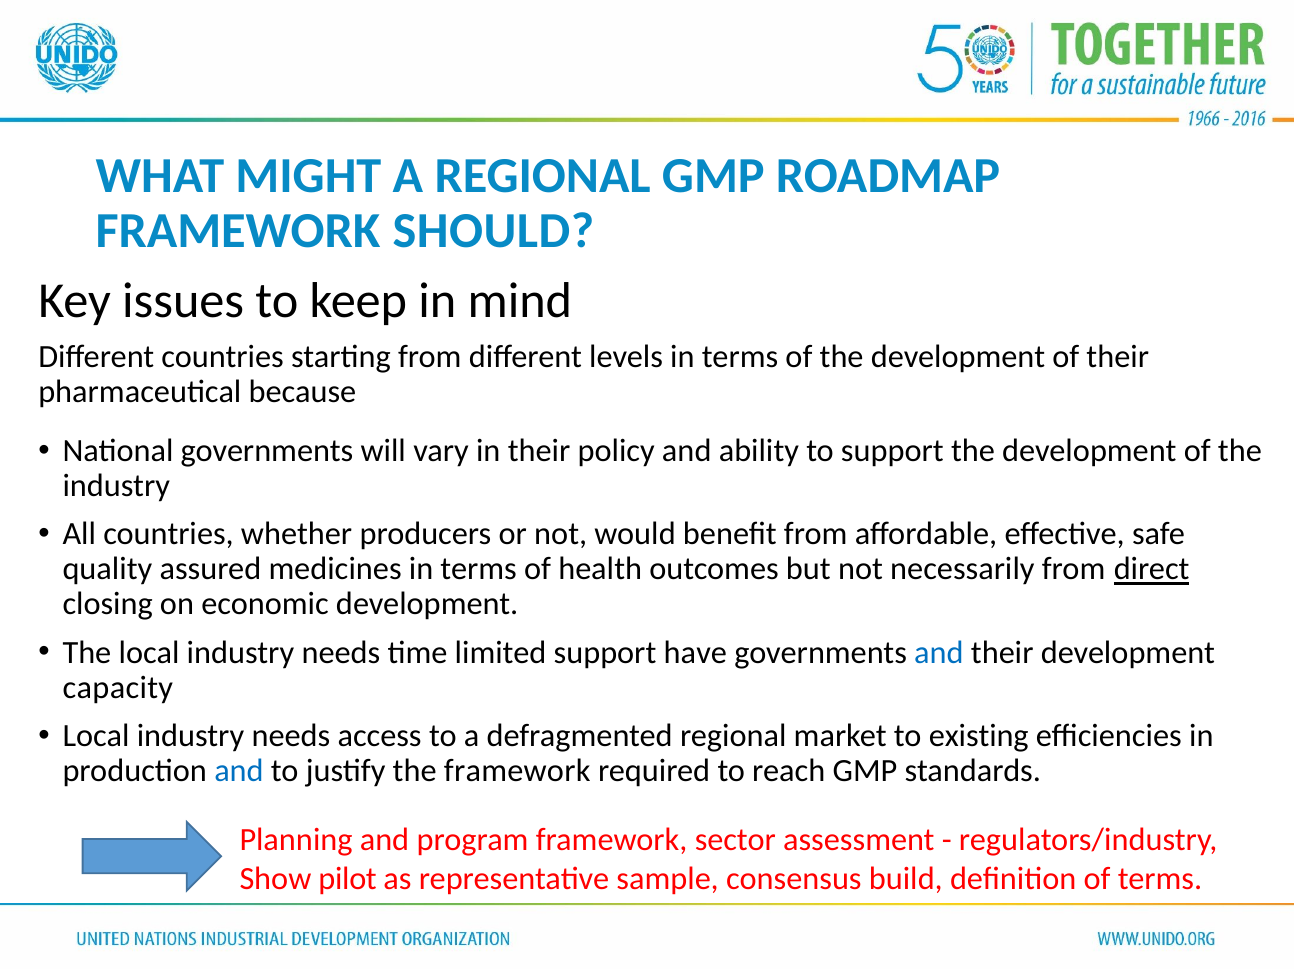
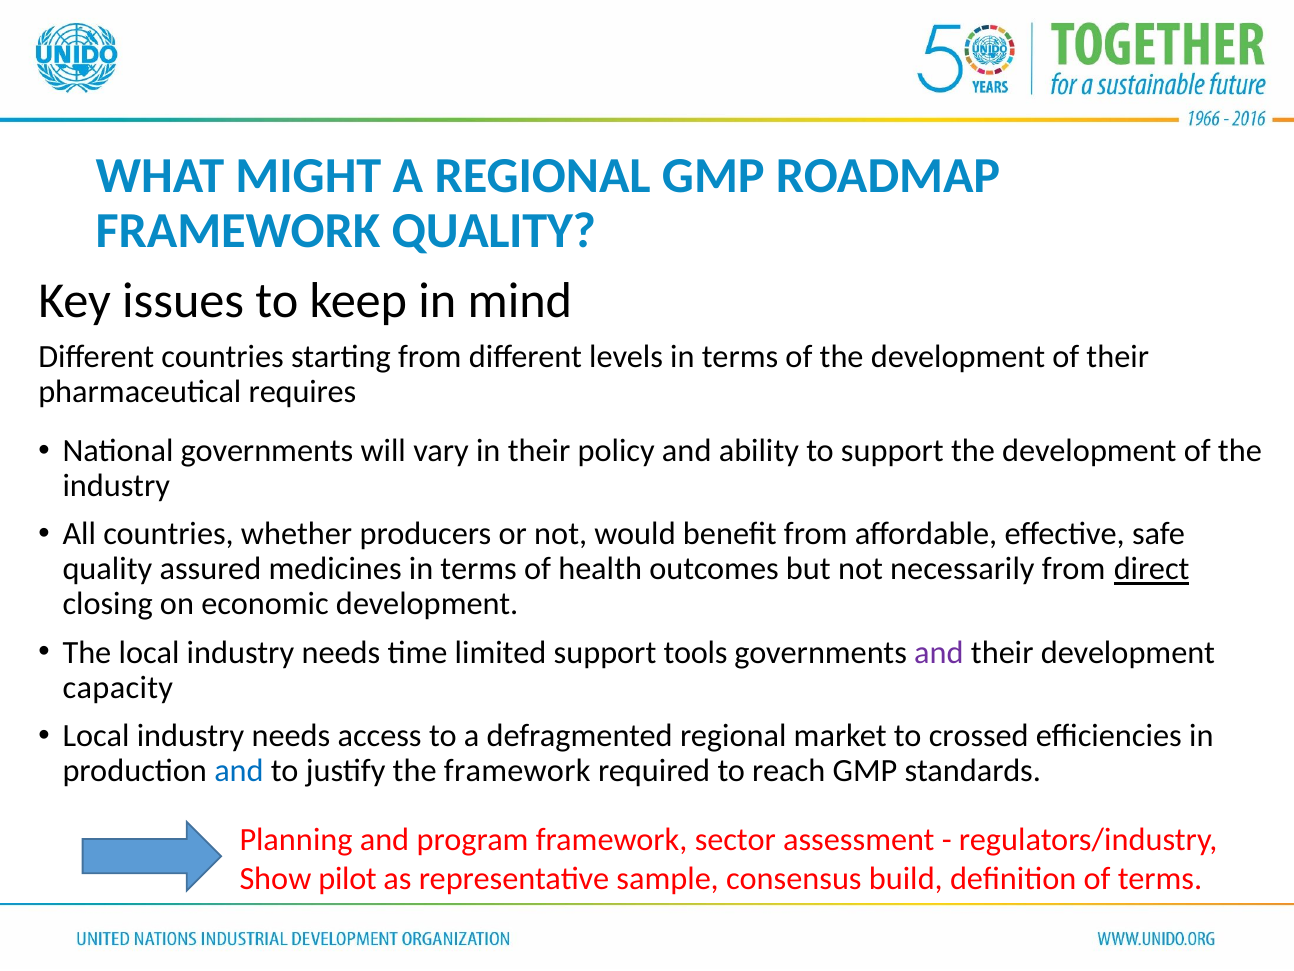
FRAMEWORK SHOULD: SHOULD -> QUALITY (494, 231)
because: because -> requires (303, 391)
have: have -> tools (696, 652)
and colour: blue -> purple (939, 652)
existing: existing -> crossed (979, 736)
